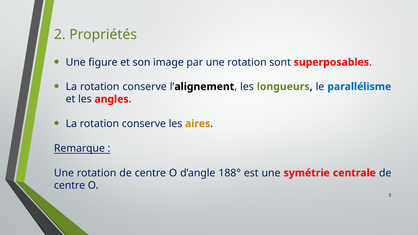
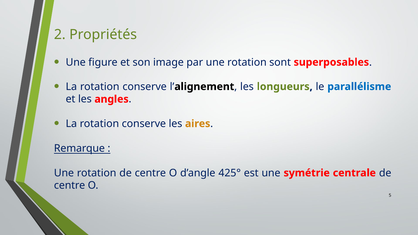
188°: 188° -> 425° (230, 173)
